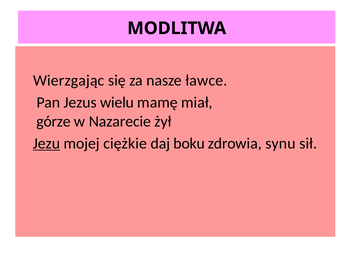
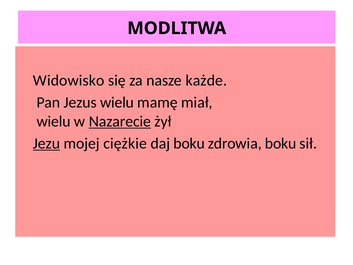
Wierzgając: Wierzgając -> Widowisko (69, 80)
ławce: ławce -> każde (206, 80)
górze: górze -> wielu (54, 121)
Nazarecie underline: none -> present (120, 121)
zdrowia synu: synu -> boku (281, 143)
